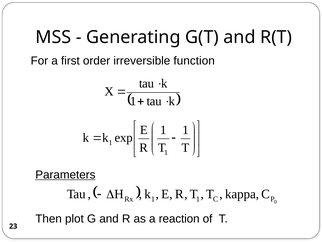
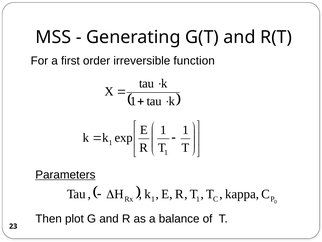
reaction: reaction -> balance (179, 218)
